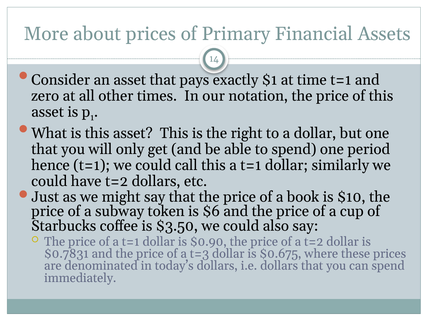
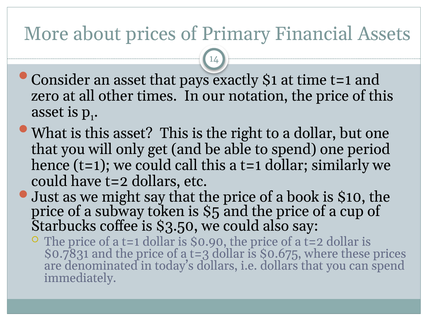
$6: $6 -> $5 (211, 211)
